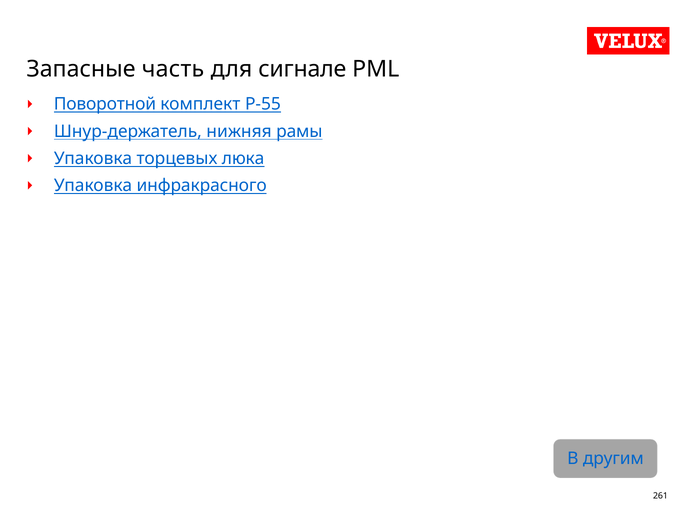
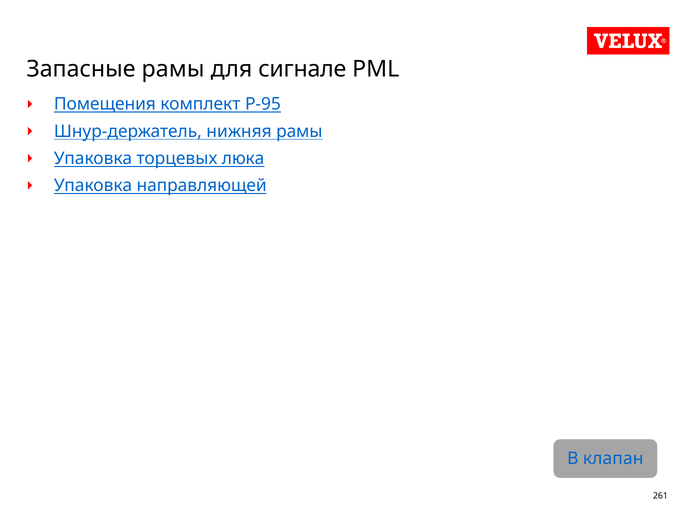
Запасные часть: часть -> рамы (173, 69)
Поворотной: Поворотной -> Помещения (105, 104)
P-55: P-55 -> P-95 (263, 104)
инфракрасного: инфракрасного -> направляющей (202, 186)
другим: другим -> клапан (613, 459)
